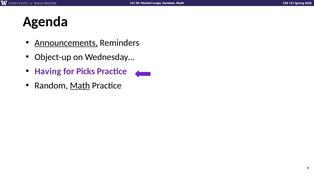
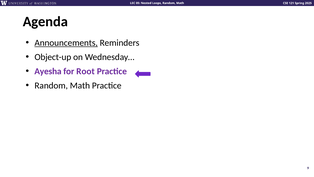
Having: Having -> Ayesha (48, 71)
Picks: Picks -> Root (86, 71)
Math underline: present -> none (80, 85)
